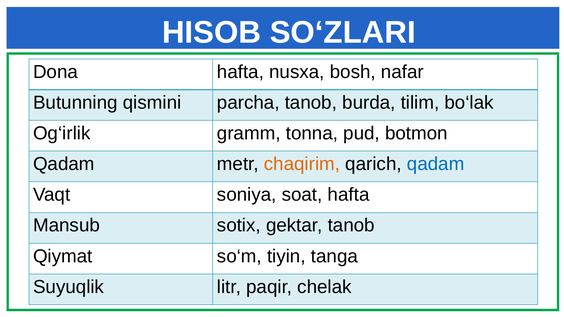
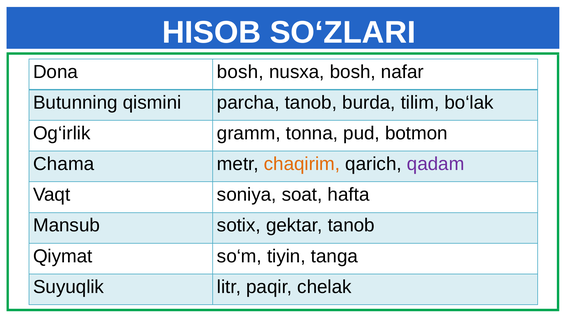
Dona hafta: hafta -> bosh (240, 72)
Qadam: Qadam -> Chama (64, 164)
qadam colour: blue -> purple (436, 164)
